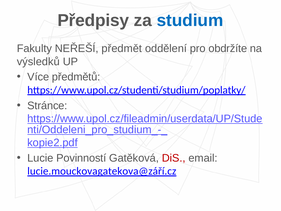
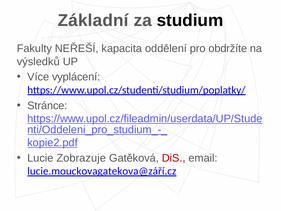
Předpisy: Předpisy -> Základní (93, 20)
studium colour: blue -> black (190, 20)
předmět: předmět -> kapacita (122, 48)
předmětů: předmětů -> vyplácení (76, 77)
Povinností: Povinností -> Zobrazuje (81, 158)
